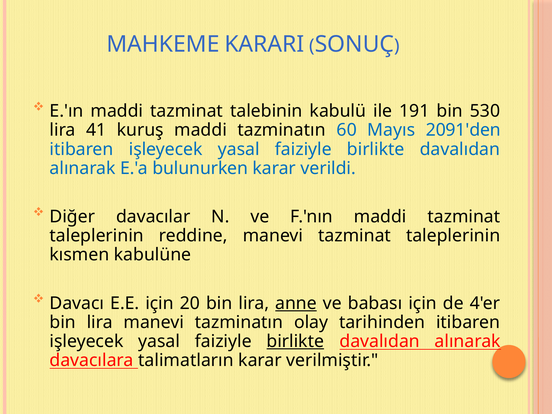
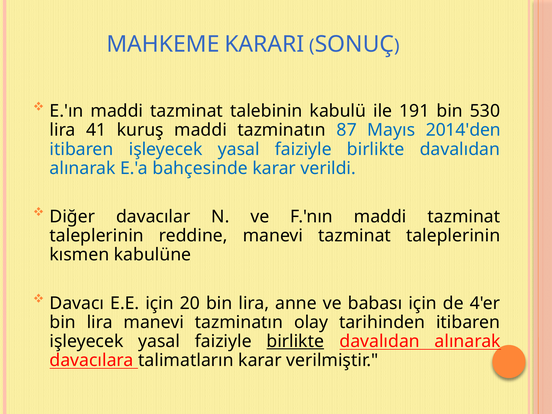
60: 60 -> 87 (347, 130)
2091'den: 2091'den -> 2014'den (463, 130)
bulunurken: bulunurken -> bahçesinde (200, 168)
anne underline: present -> none (296, 303)
